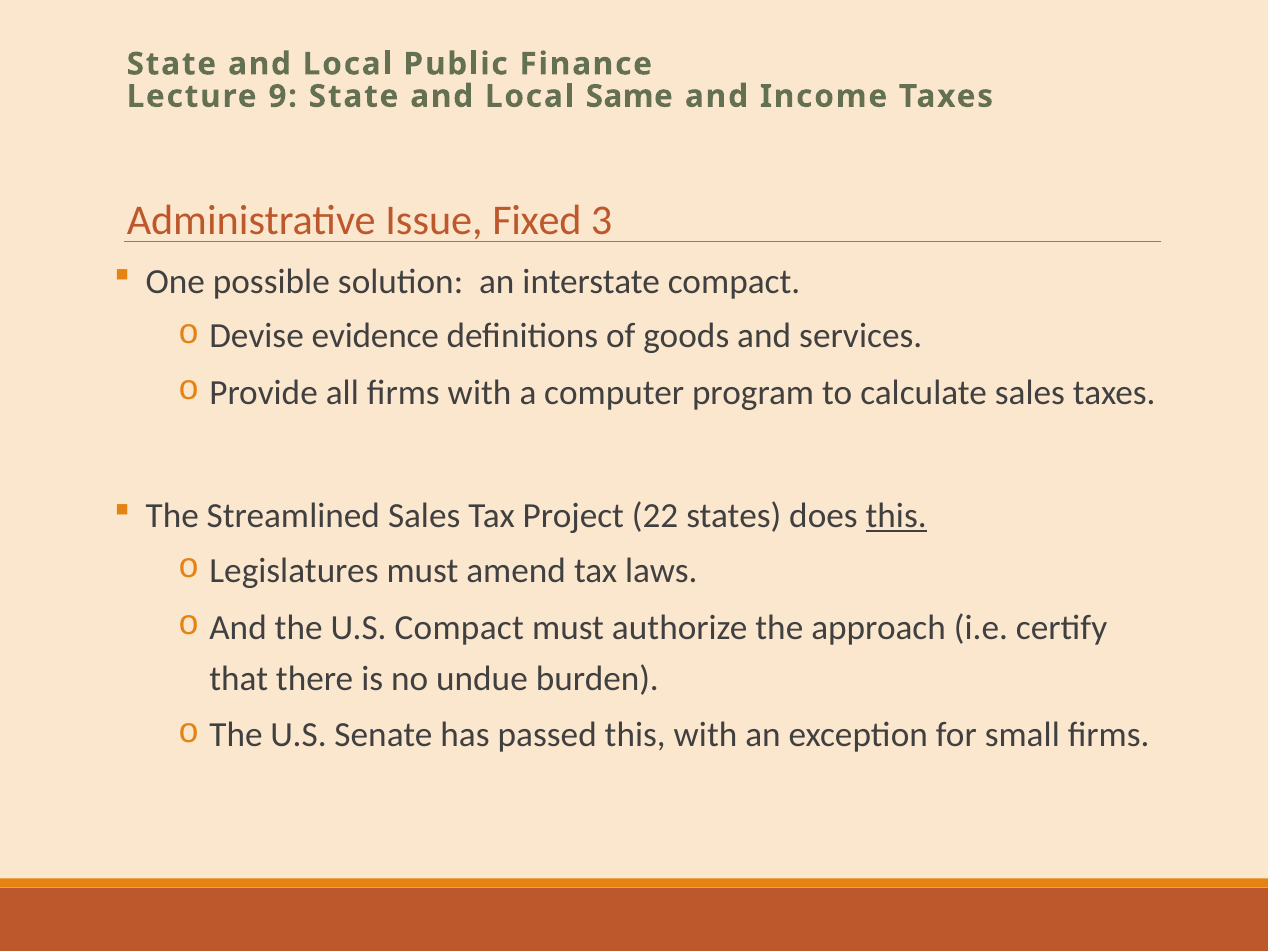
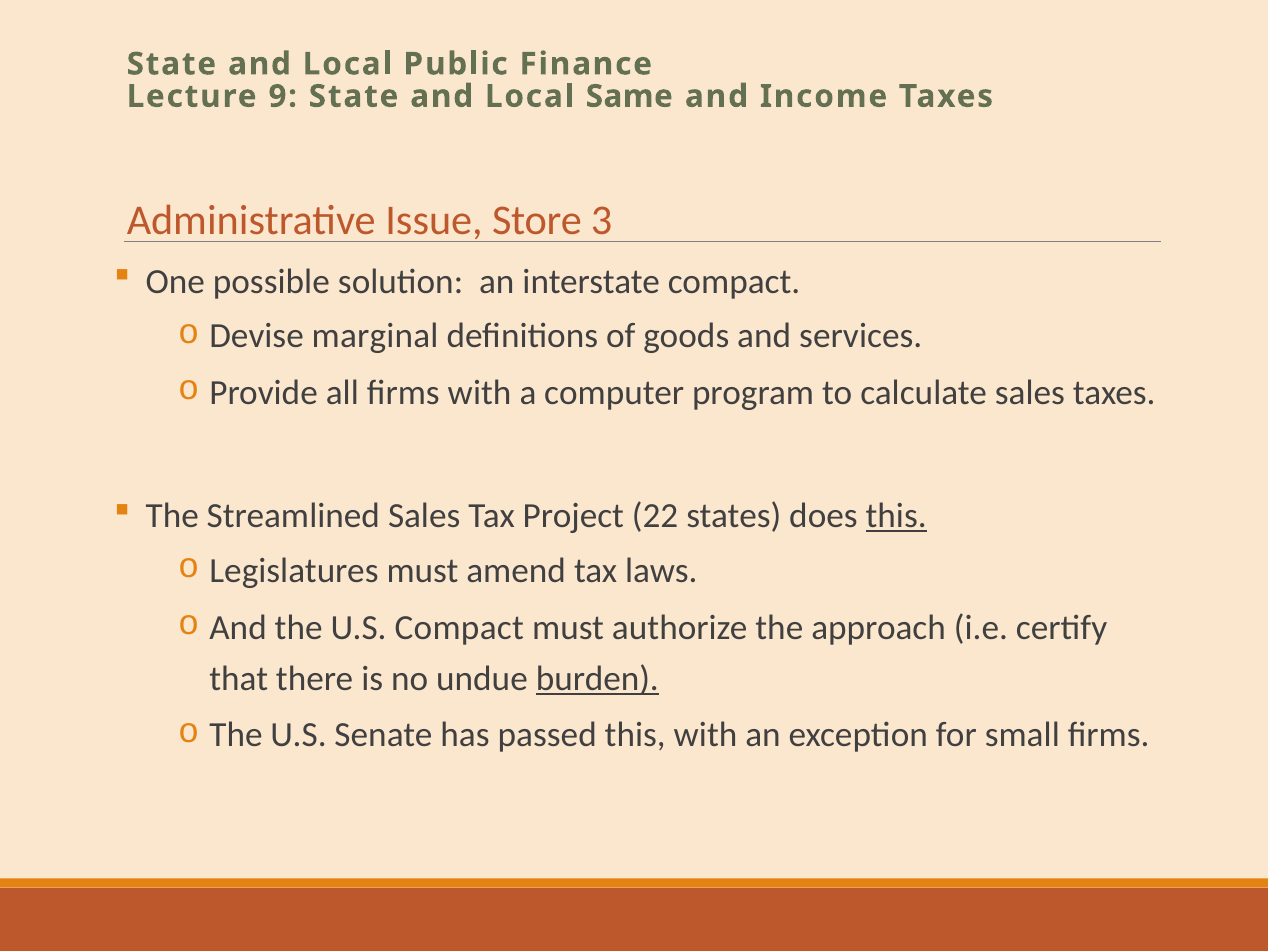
Fixed: Fixed -> Store (537, 221)
evidence: evidence -> marginal (375, 336)
burden underline: none -> present (597, 678)
